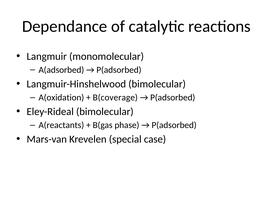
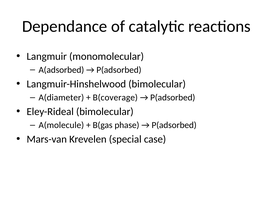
A(oxidation: A(oxidation -> A(diameter (61, 97)
A(reactants: A(reactants -> A(molecule (61, 125)
